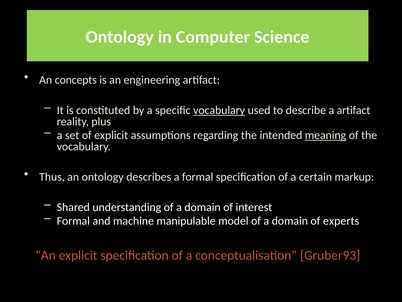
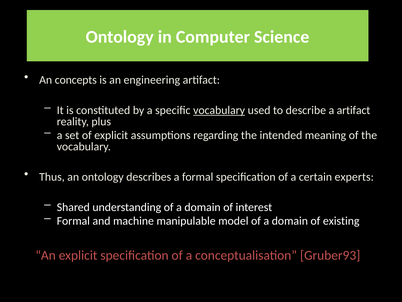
meaning underline: present -> none (326, 135)
markup: markup -> experts (354, 177)
experts: experts -> existing (341, 221)
